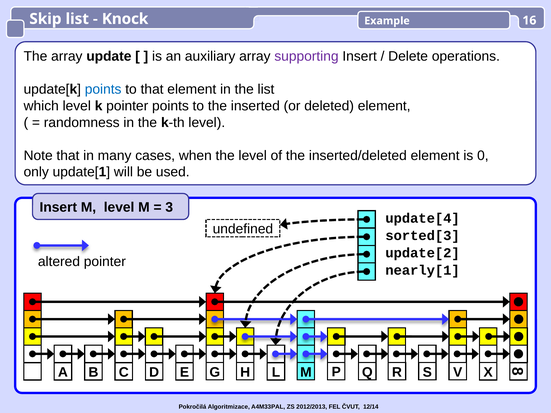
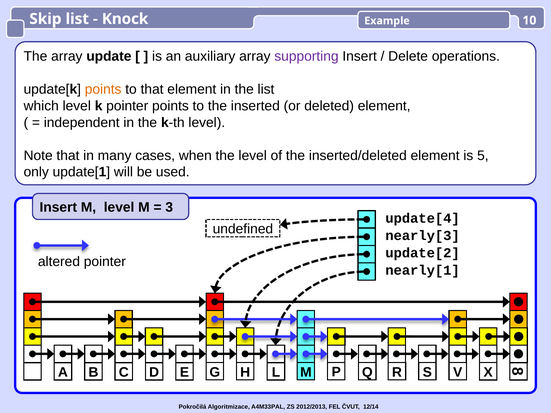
16: 16 -> 10 (529, 20)
points colour: blue -> orange (103, 89)
randomness: randomness -> independent (82, 123)
0: 0 -> 5 (483, 156)
sorted[3: sorted[3 -> nearly[3 (423, 236)
